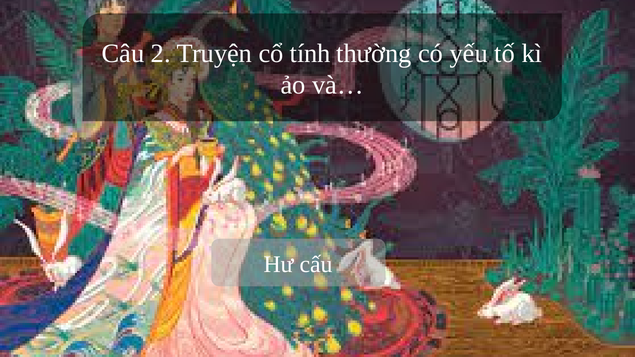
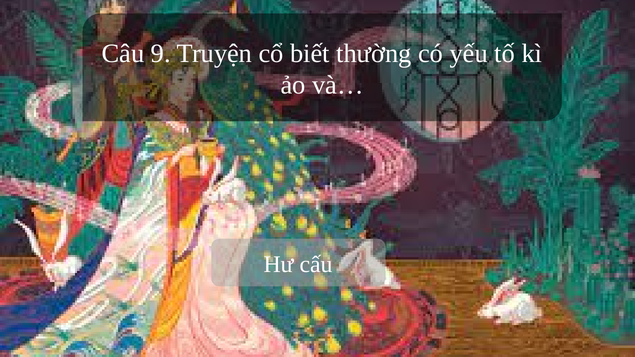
2: 2 -> 9 (161, 53)
tính: tính -> biết (310, 53)
